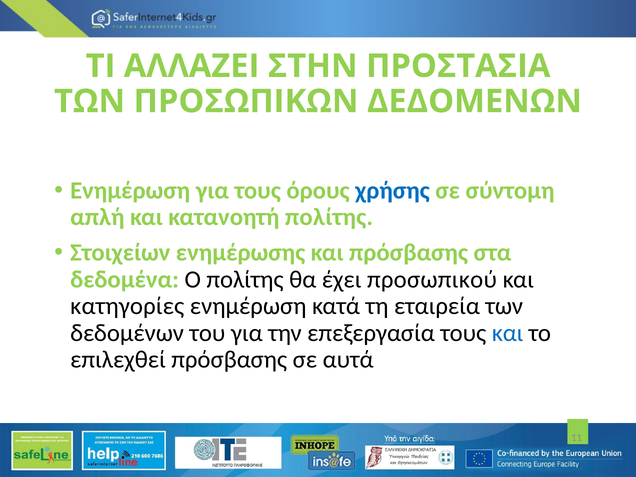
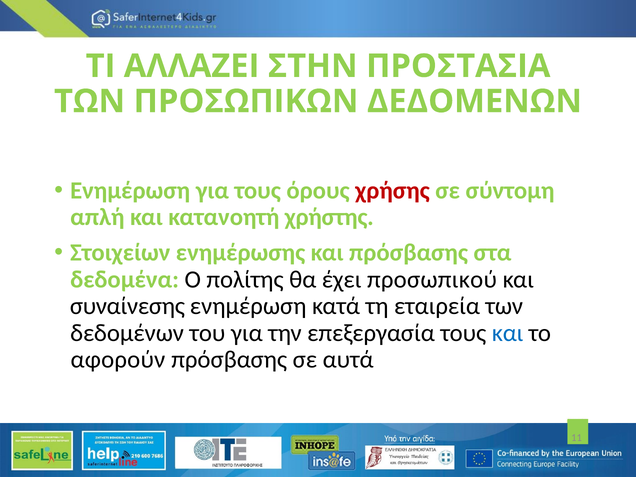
χρήσης colour: blue -> red (392, 190)
κατανοητή πολίτης: πολίτης -> χρήστης (329, 217)
κατηγορίες: κατηγορίες -> συναίνεσης (127, 306)
επιλεχθεί: επιλεχθεί -> αφορούν (118, 360)
